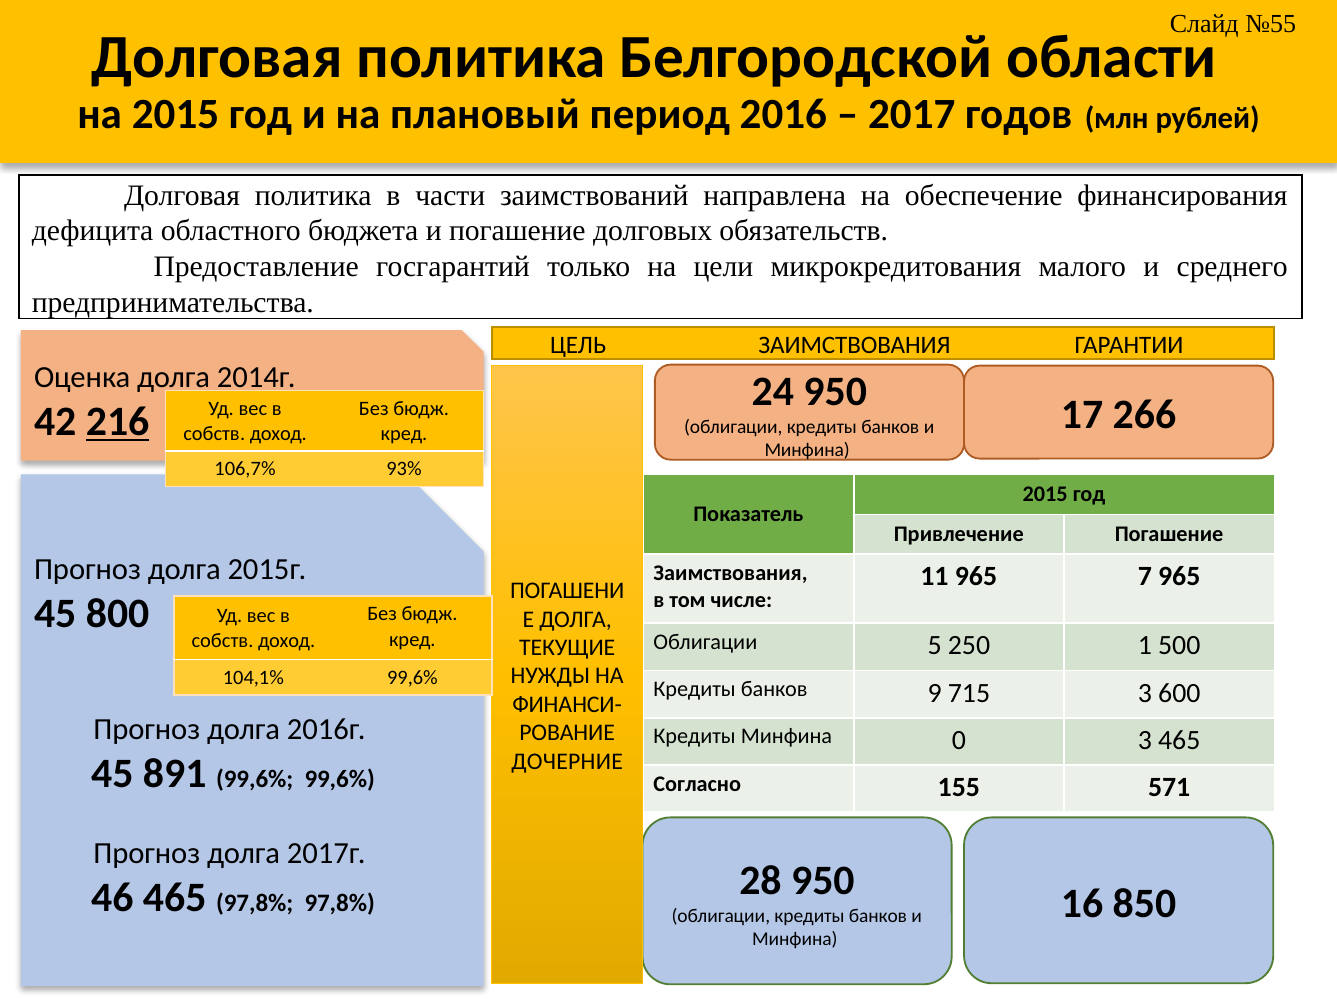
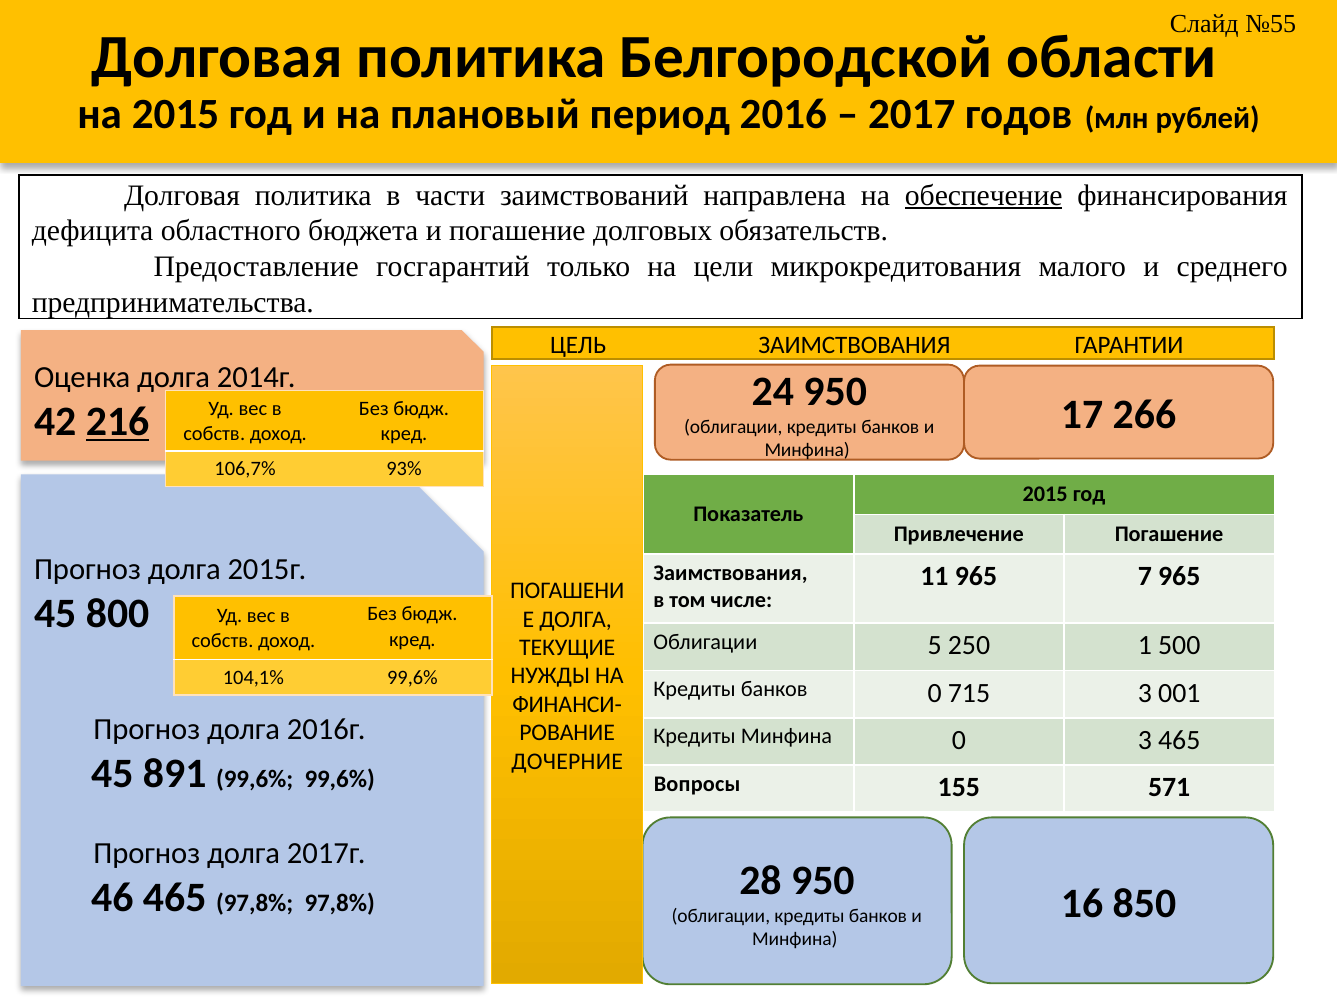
обеспечение underline: none -> present (984, 195)
банков 9: 9 -> 0 (935, 693)
600: 600 -> 001 (1179, 693)
Согласно: Согласно -> Вопросы (697, 784)
